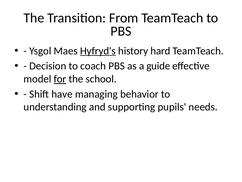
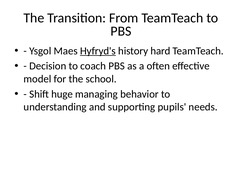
guide: guide -> often (158, 66)
for underline: present -> none (60, 79)
have: have -> huge (62, 94)
